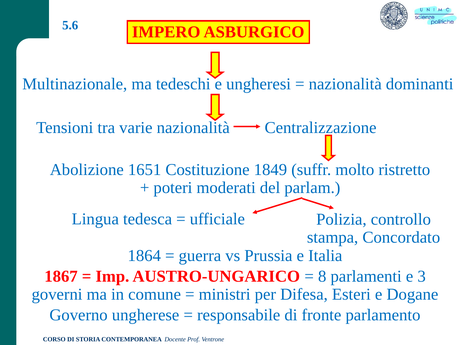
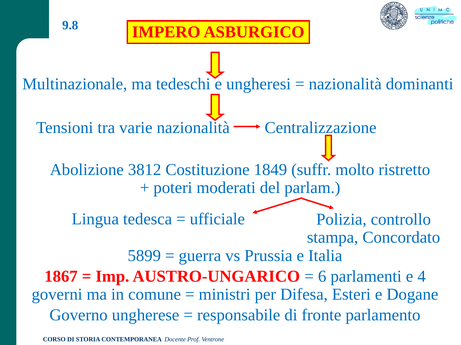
5.6: 5.6 -> 9.8 (70, 25)
1651: 1651 -> 3812 (145, 170)
1864: 1864 -> 5899 (144, 256)
8: 8 -> 6 (322, 277)
3: 3 -> 4 (422, 277)
